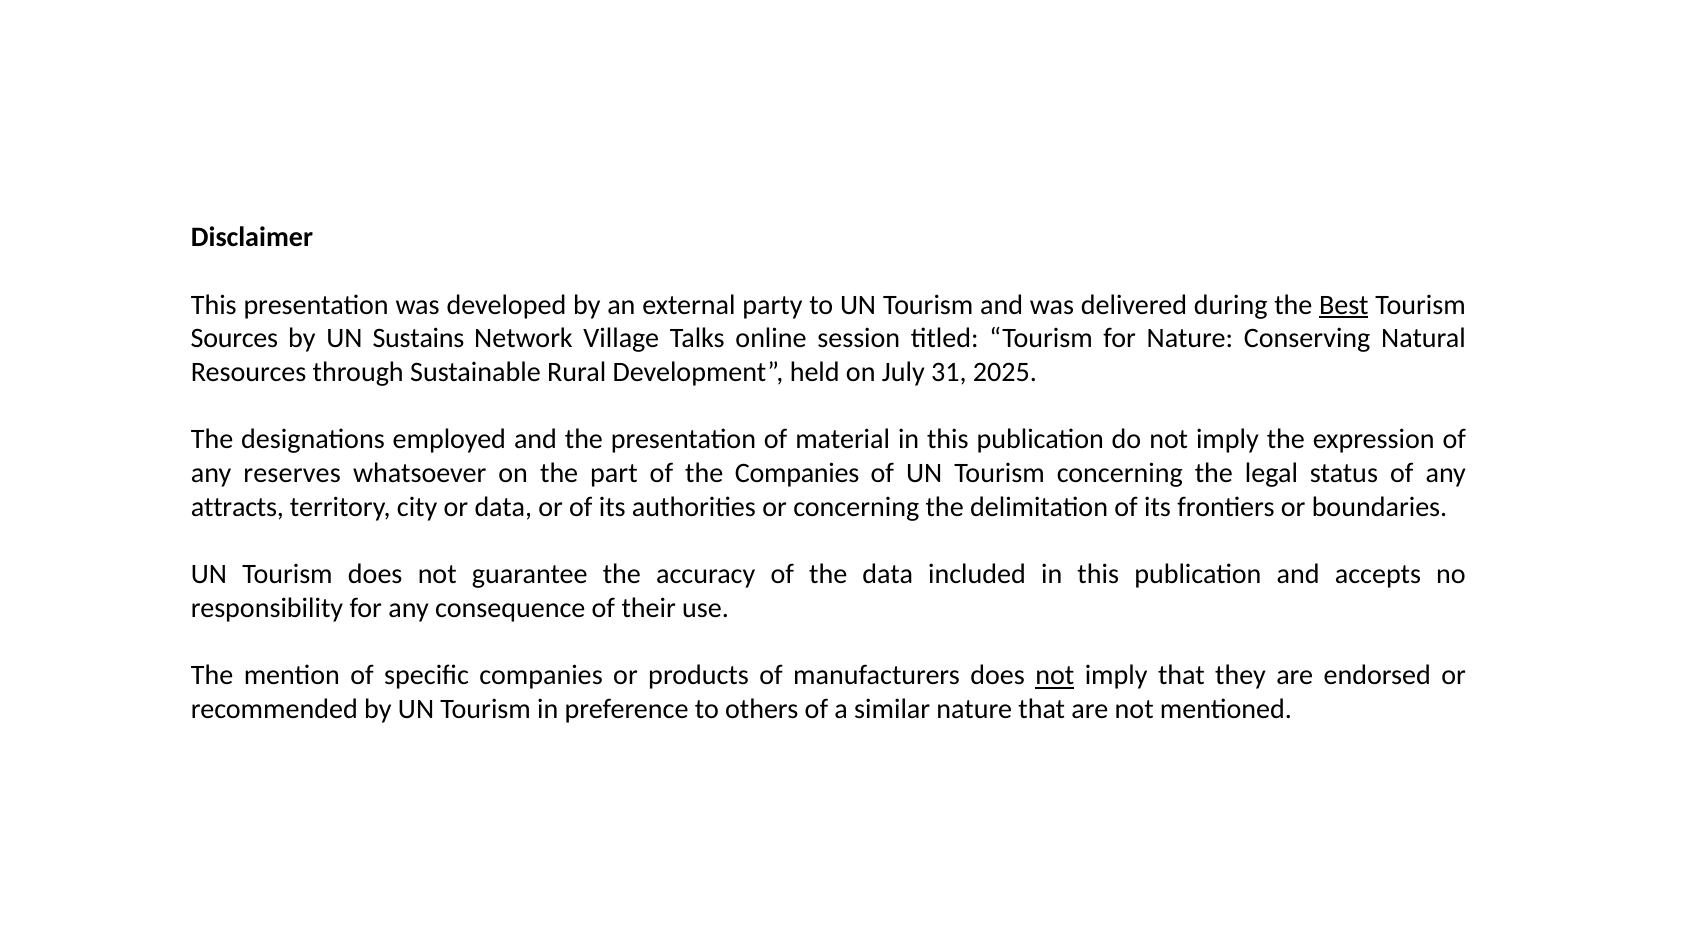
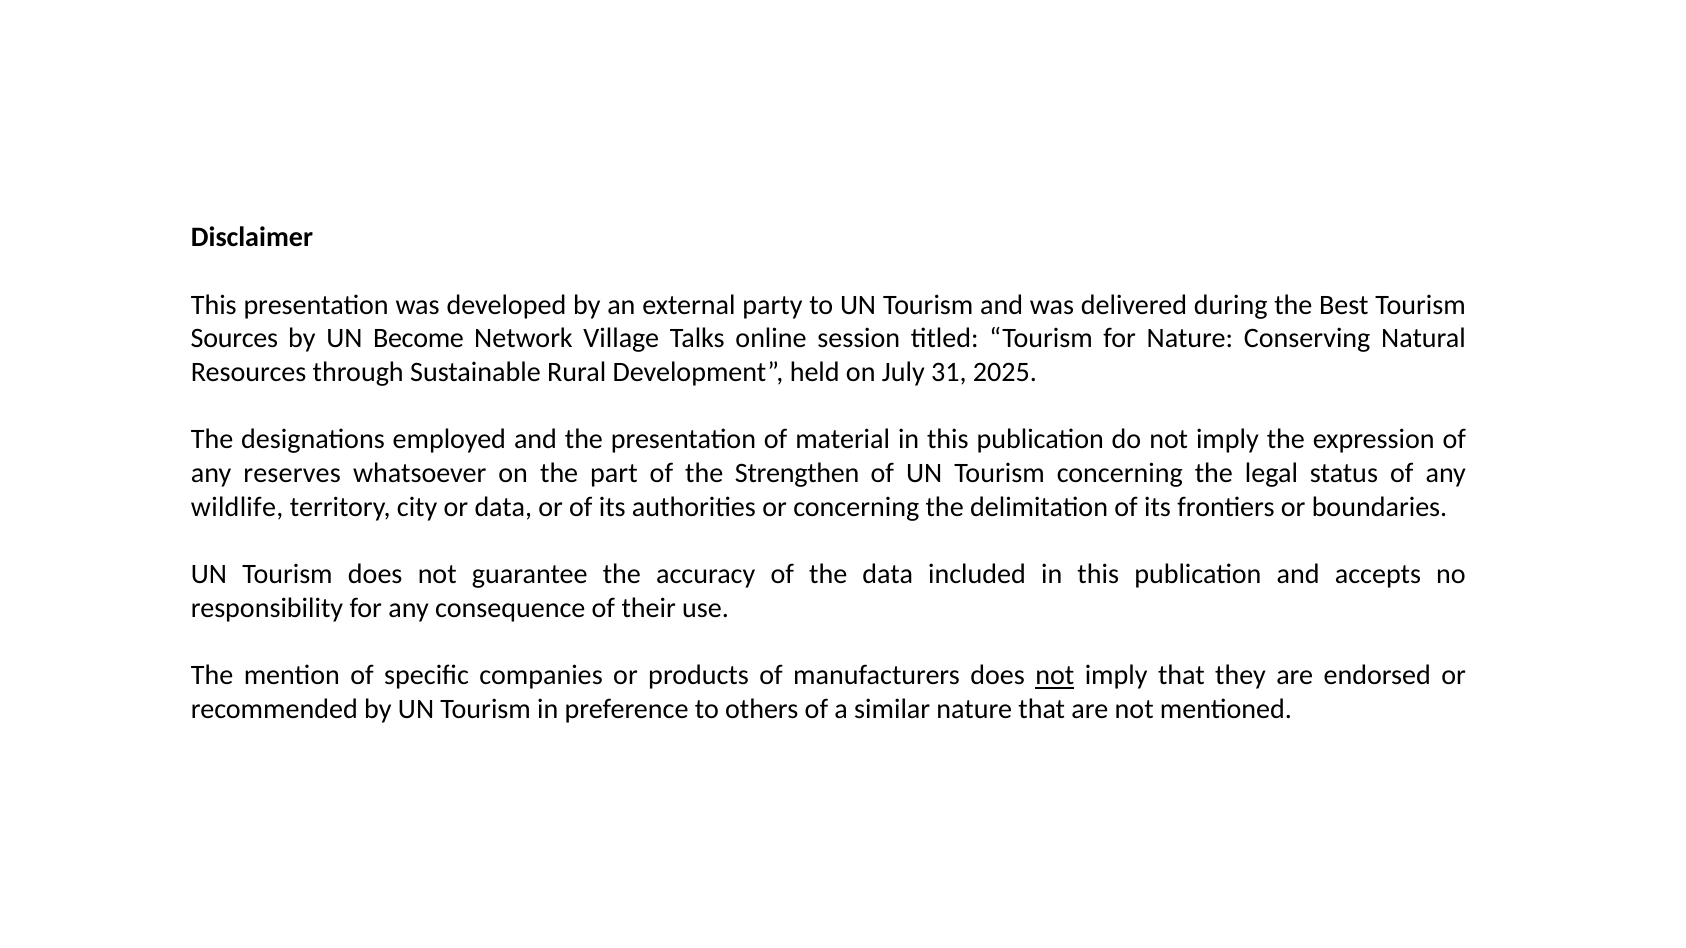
Best underline: present -> none (1344, 305)
Sustains: Sustains -> Become (418, 339)
the Companies: Companies -> Strengthen (797, 474)
attracts: attracts -> wildlife (237, 507)
